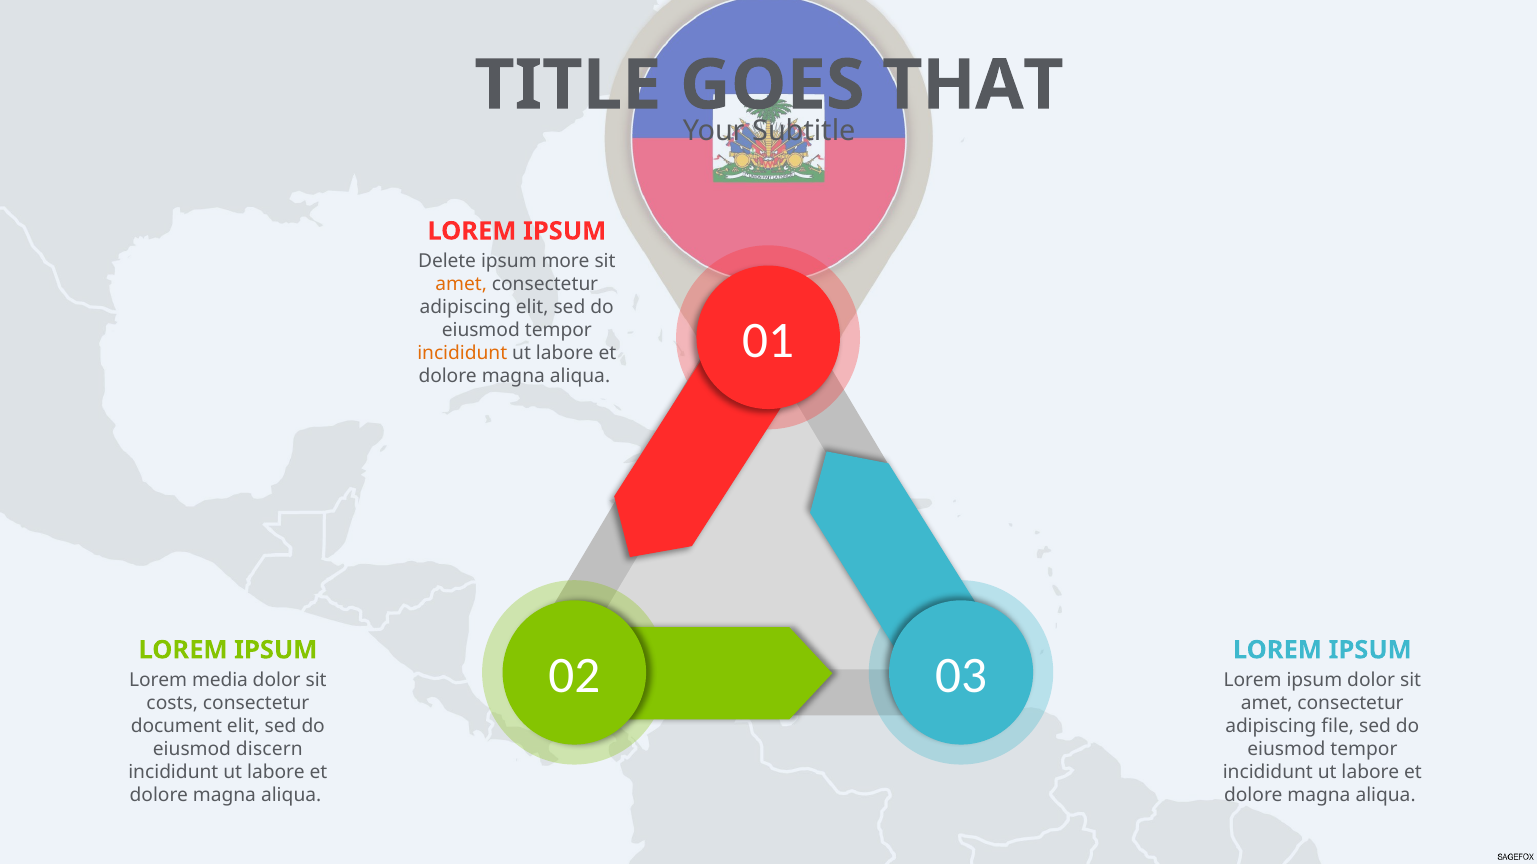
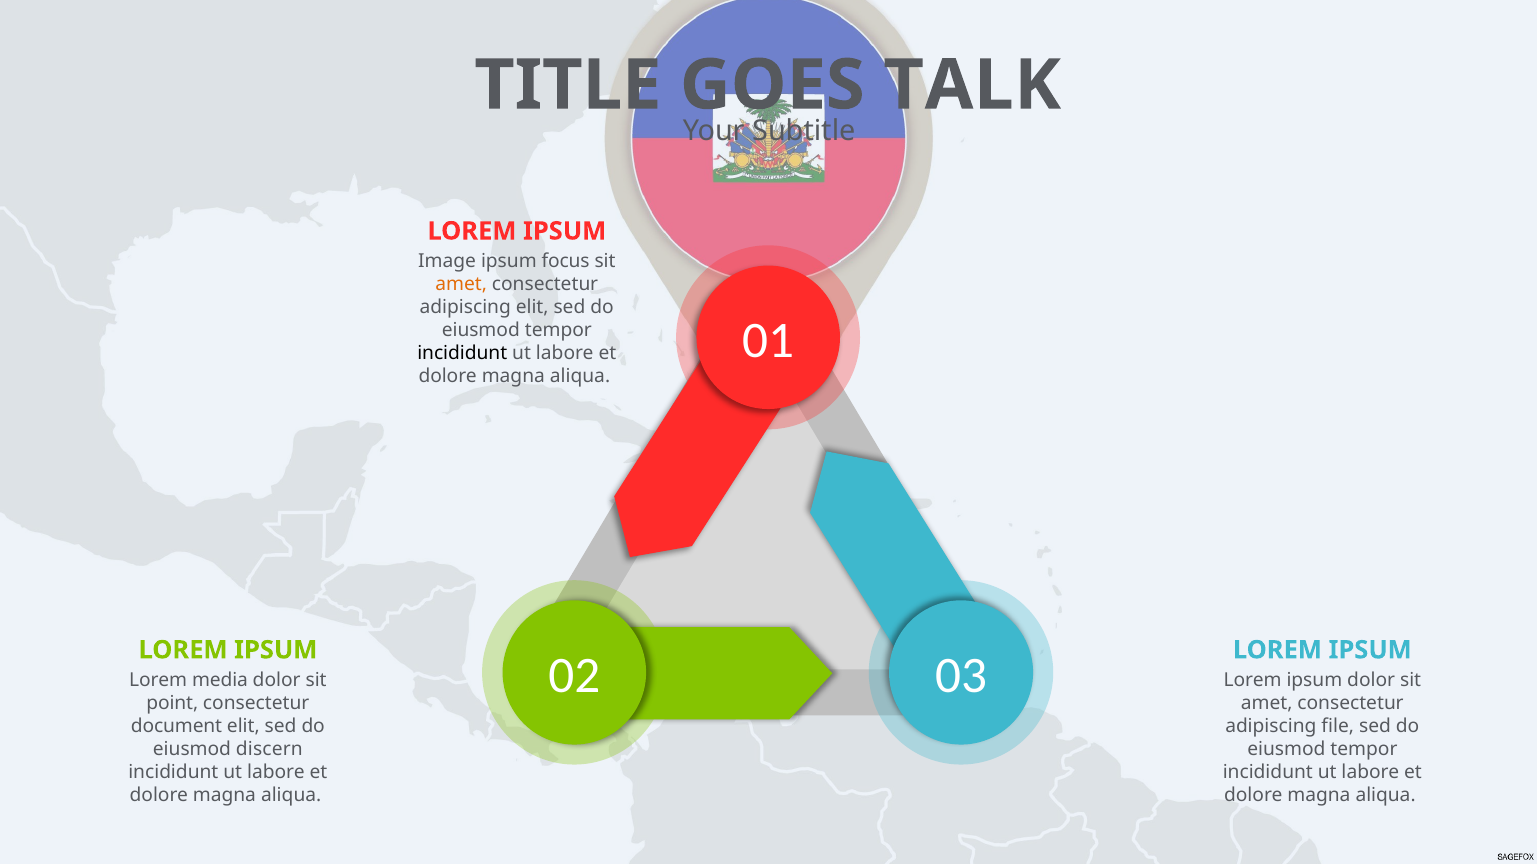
THAT: THAT -> TALK (972, 85)
Delete: Delete -> Image (447, 262)
more: more -> focus (566, 262)
incididunt colour: orange -> black (462, 354)
costs: costs -> point (172, 704)
